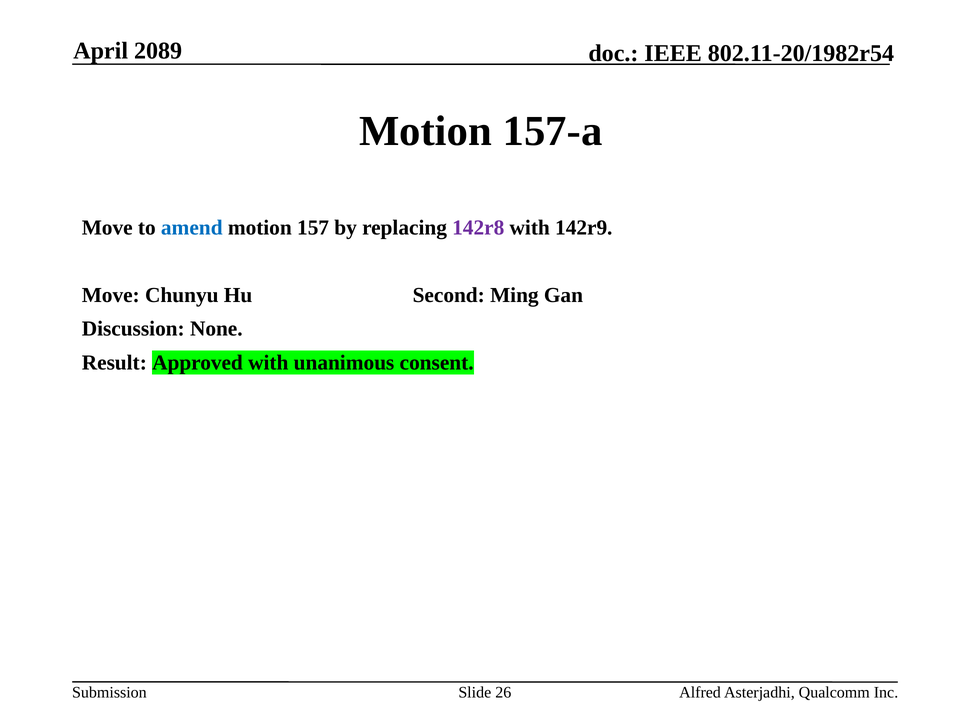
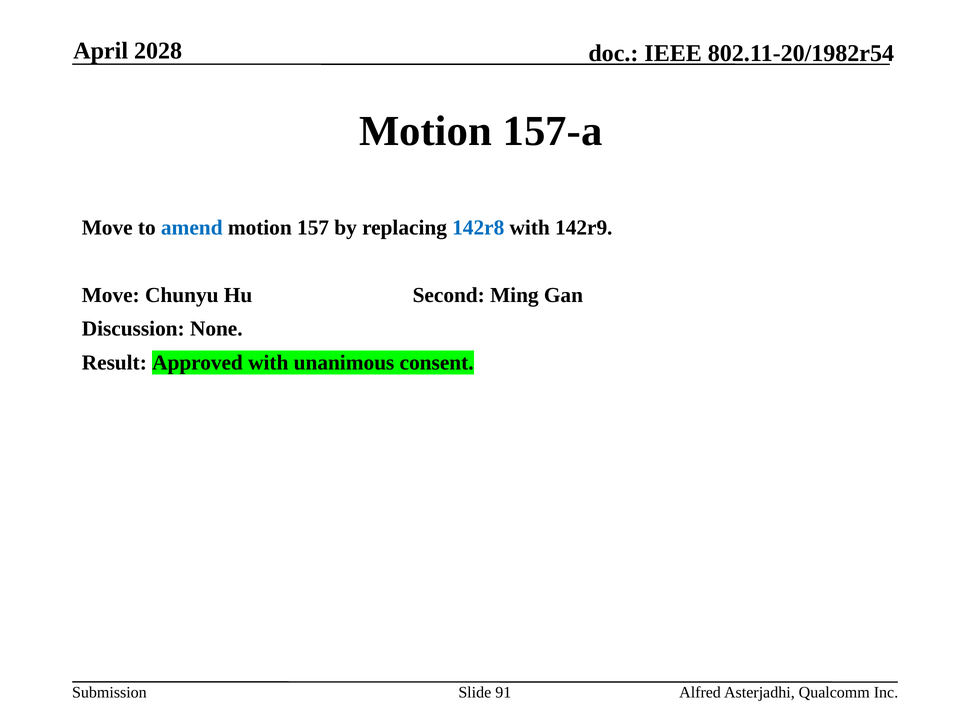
2089: 2089 -> 2028 (158, 51)
142r8 colour: purple -> blue (478, 228)
26: 26 -> 91 (503, 692)
